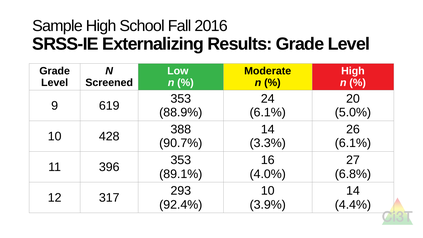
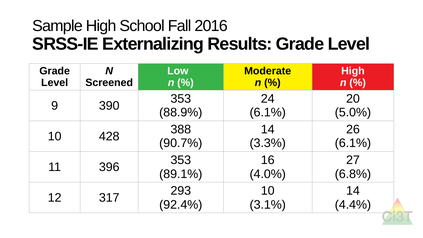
619: 619 -> 390 (109, 106)
3.9%: 3.9% -> 3.1% (268, 205)
